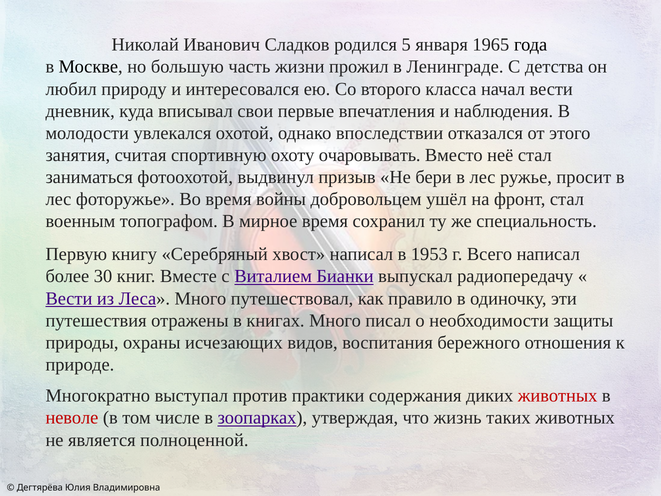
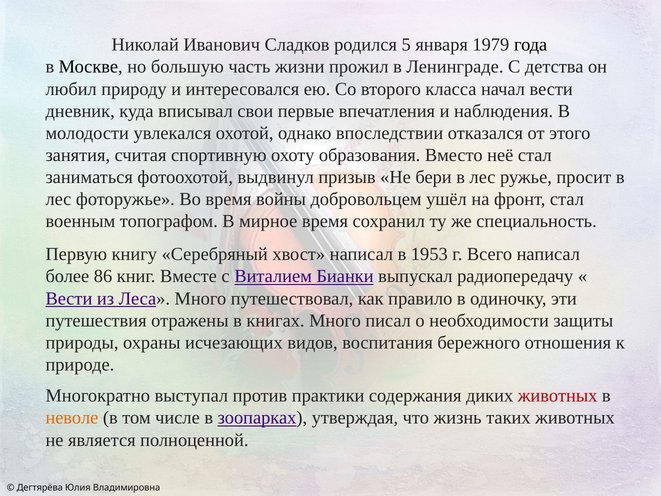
1965: 1965 -> 1979 (491, 45)
очаровывать: очаровывать -> образования (370, 155)
30: 30 -> 86 (103, 276)
неволе colour: red -> orange (72, 418)
